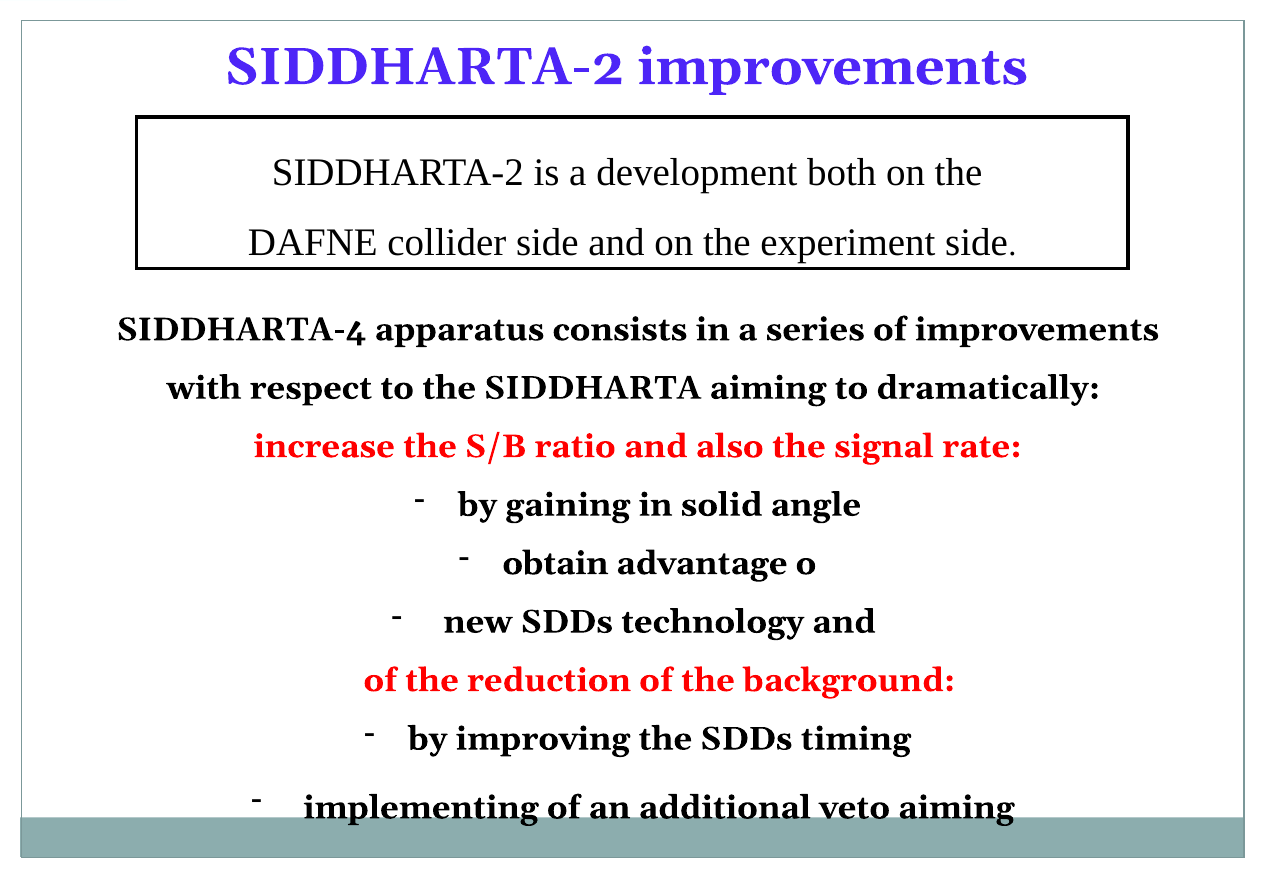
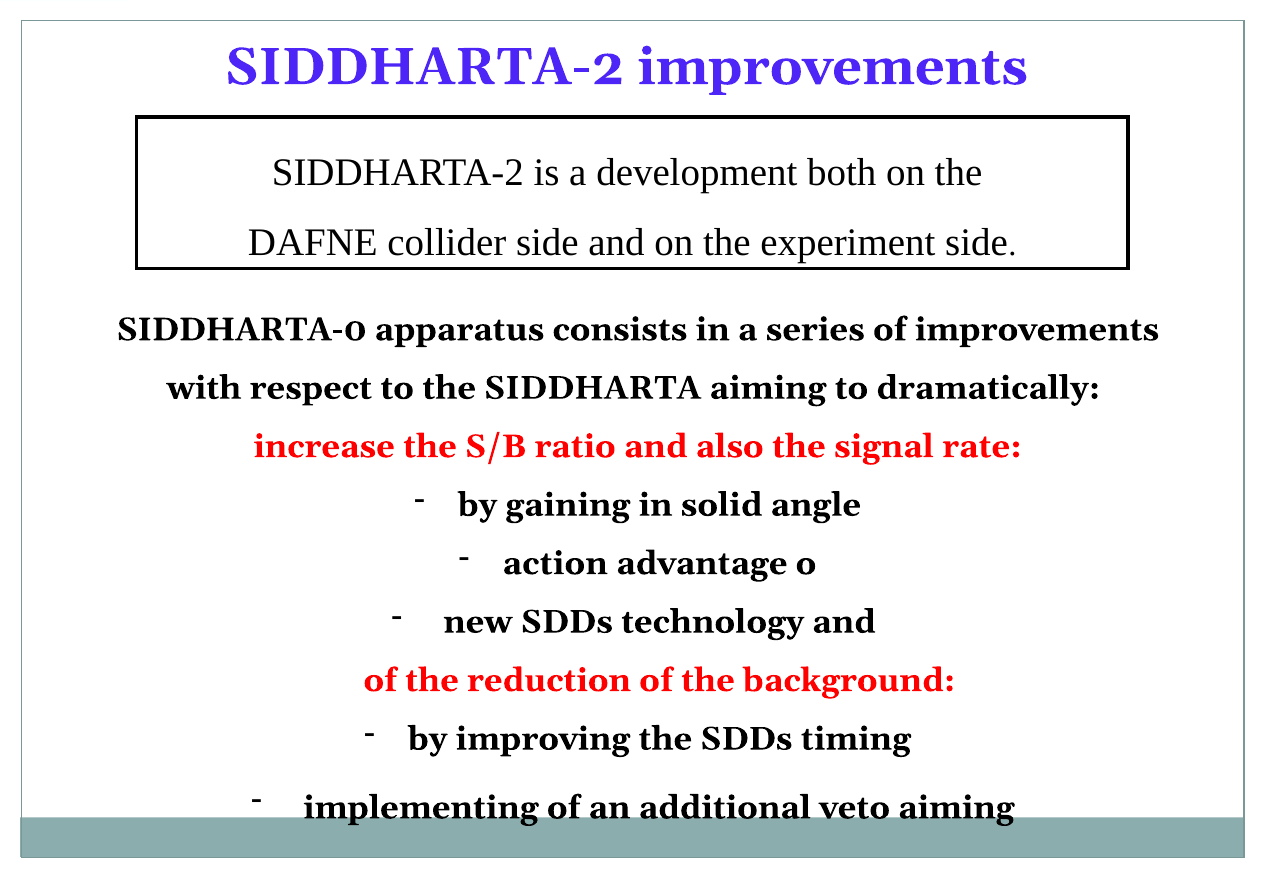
SIDDHARTA-4: SIDDHARTA-4 -> SIDDHARTA-0 (242, 329)
obtain: obtain -> action (555, 563)
